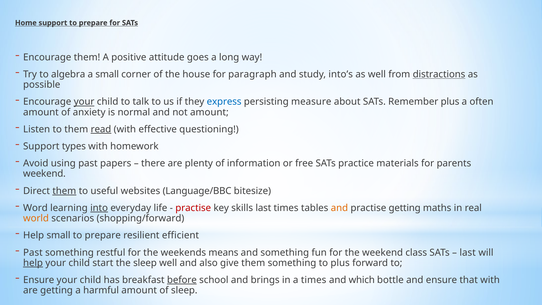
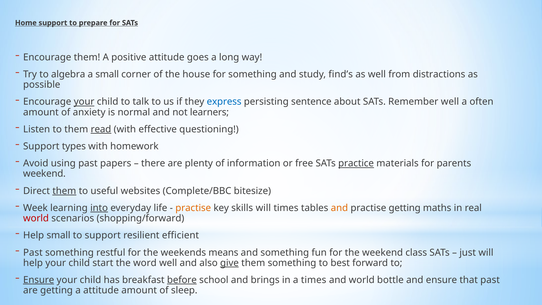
for paragraph: paragraph -> something (252, 74)
into’s: into’s -> find’s (341, 74)
distractions underline: present -> none (439, 74)
measure: measure -> sentence (311, 102)
Remember plus: plus -> well (450, 102)
not amount: amount -> learners (209, 112)
practice underline: none -> present (356, 163)
Language/BBC: Language/BBC -> Complete/BBC (197, 191)
Word: Word -> Week (35, 208)
practise colour: red -> orange (193, 208)
skills last: last -> will (263, 208)
world colour: orange -> red (36, 218)
prepare: prepare -> support (103, 235)
last: last -> just (468, 252)
help underline: present -> none (33, 263)
the sleep: sleep -> word (145, 263)
give underline: none -> present (229, 263)
to plus: plus -> best (340, 263)
Ensure underline: none -> present (39, 280)
and which: which -> world (362, 280)
that with: with -> past (490, 280)
a harmful: harmful -> attitude (101, 290)
